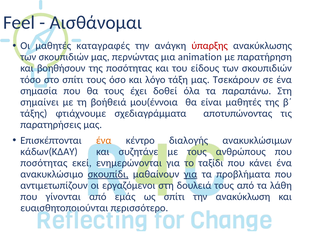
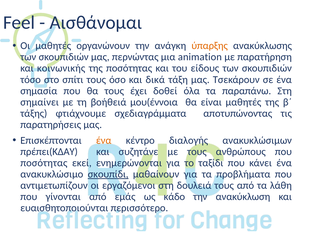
καταγραφές: καταγραφές -> οργανώνουν (103, 46)
ύπαρξης colour: red -> orange (210, 46)
βοηθήσουν: βοηθήσουν -> κοινωνικής (61, 68)
λόγο: λόγο -> δικά (155, 79)
κάδων(ΚΔΑΥ: κάδων(ΚΔΑΥ -> πρέπει(ΚΔΑΥ (49, 151)
για underline: present -> none (191, 174)
ως σπίτι: σπίτι -> κάδο (174, 196)
